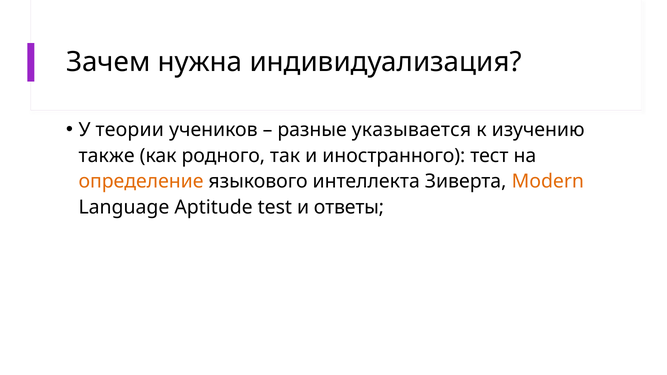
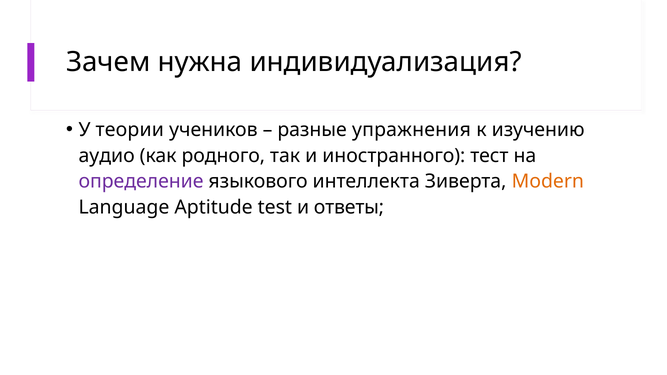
указывается: указывается -> упражнения (411, 130)
также: также -> аудио (107, 156)
определение colour: orange -> purple (141, 182)
